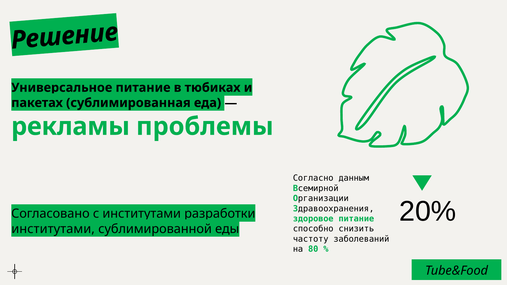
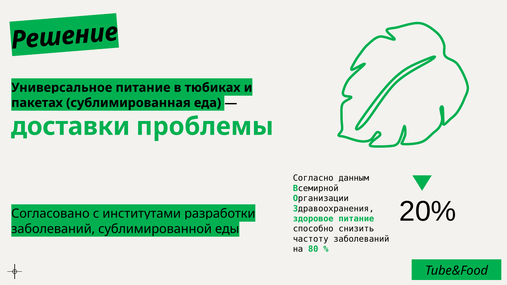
рекламы: рекламы -> доставки (70, 127)
институтами: институтами -> заболеваний (53, 229)
